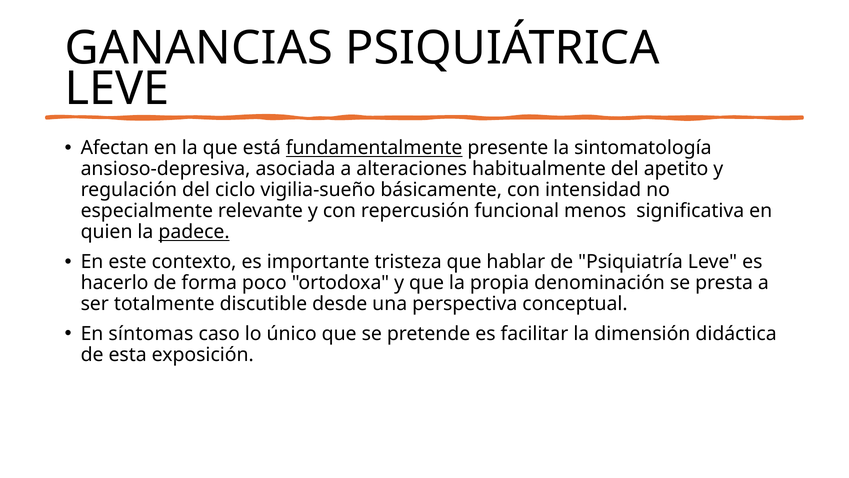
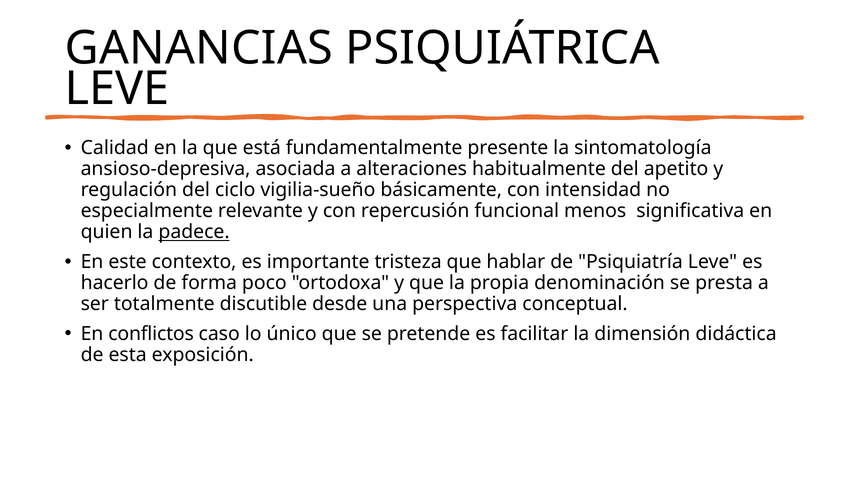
Afectan: Afectan -> Calidad (115, 148)
fundamentalmente underline: present -> none (374, 148)
síntomas: síntomas -> conflictos (151, 333)
